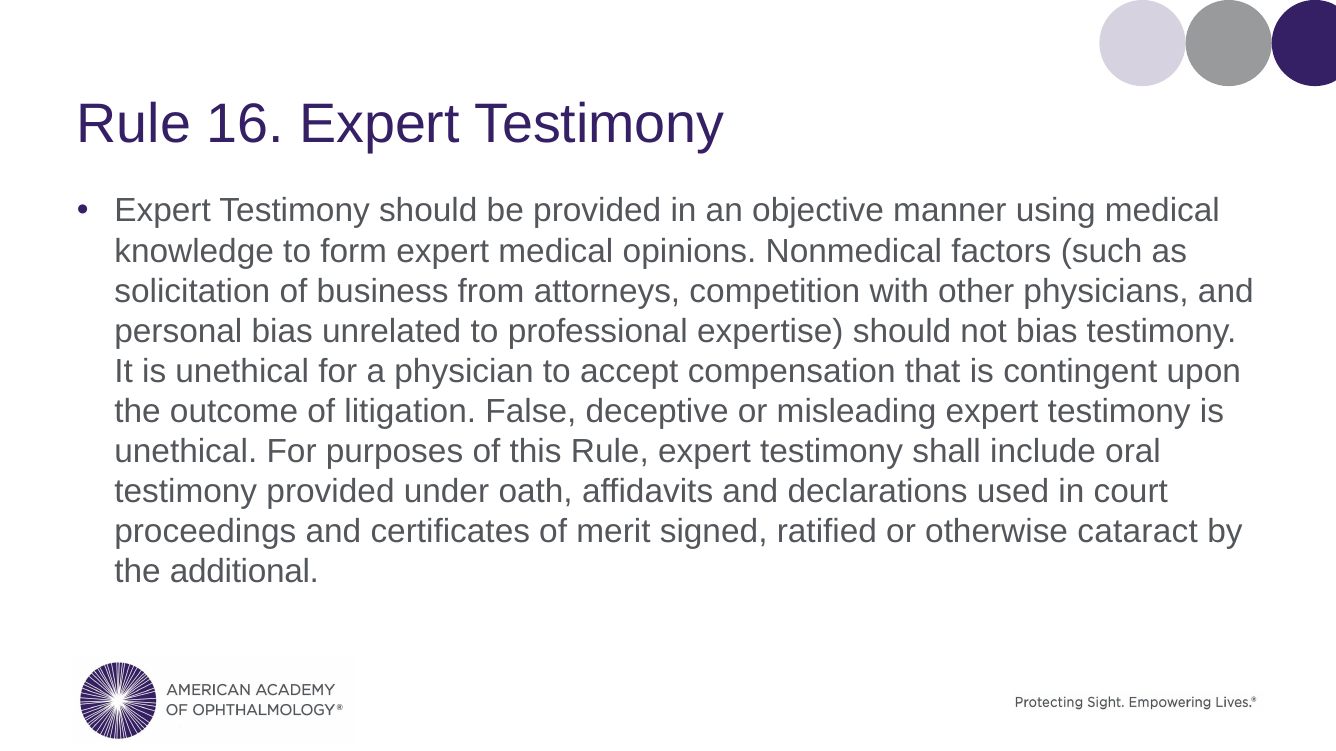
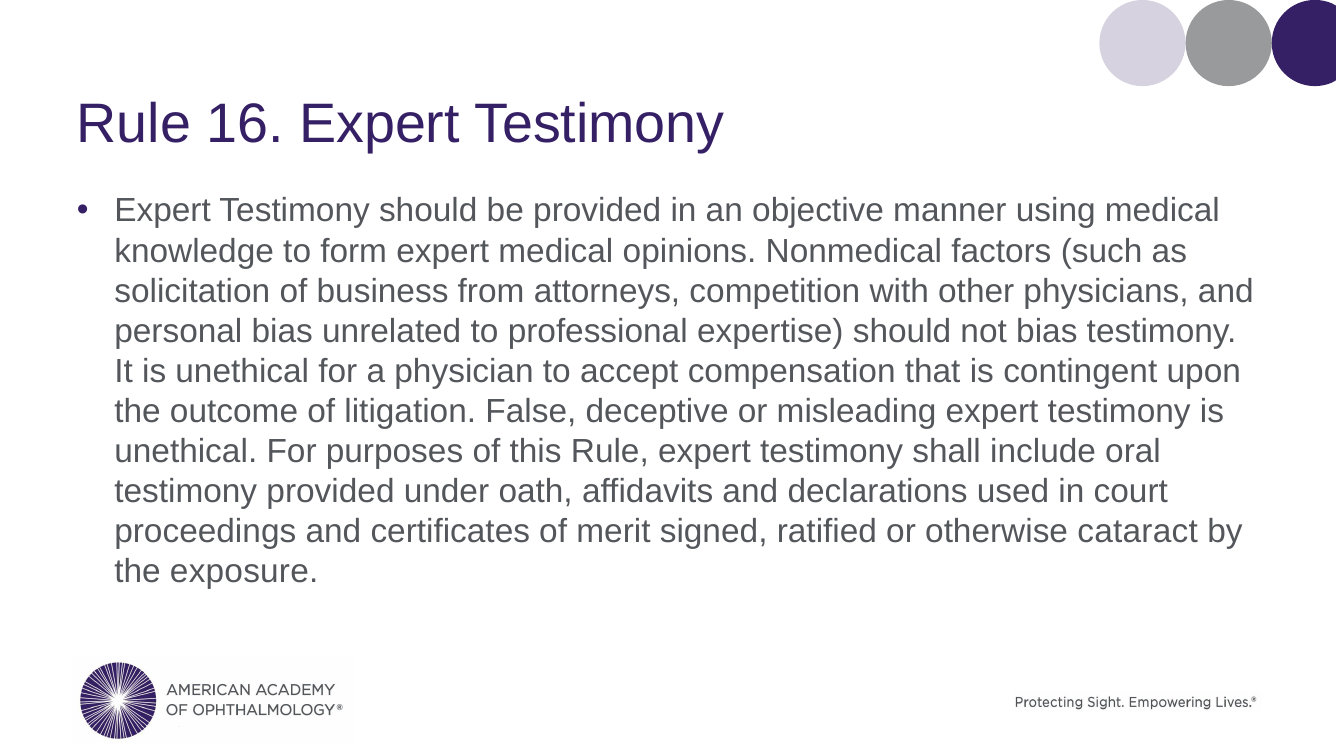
additional: additional -> exposure (244, 572)
